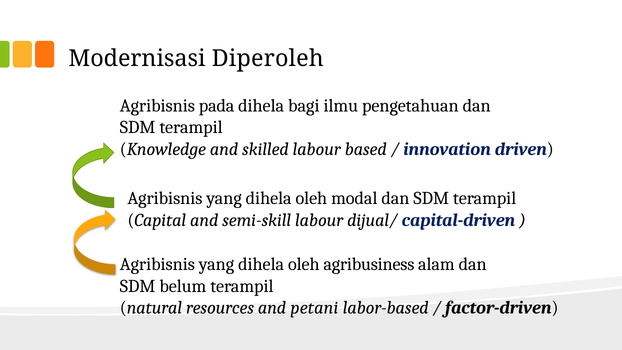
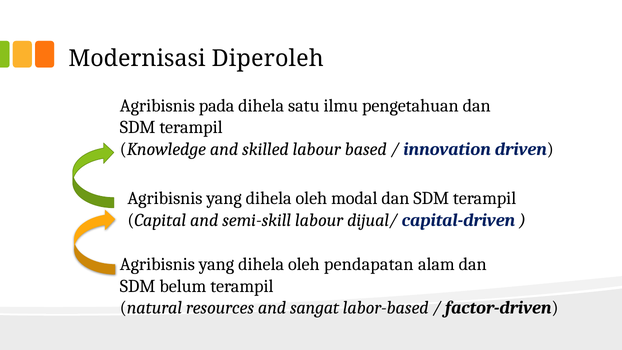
bagi: bagi -> satu (304, 106)
agribusiness: agribusiness -> pendapatan (369, 264)
petani: petani -> sangat (315, 308)
